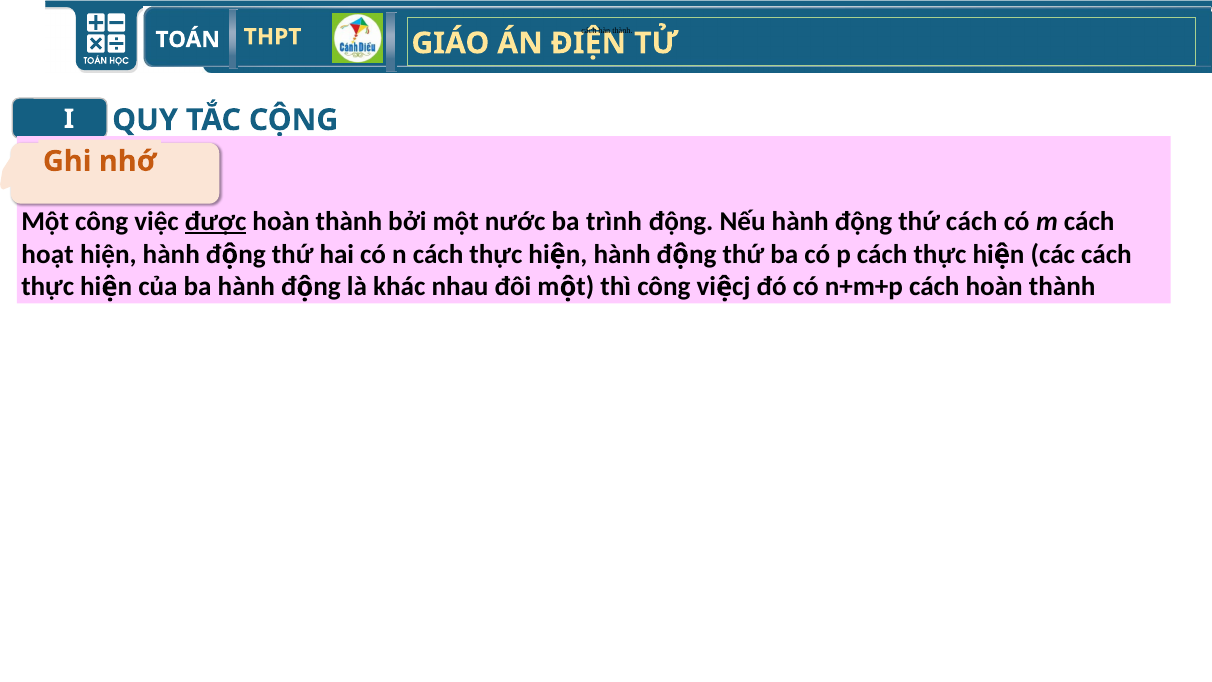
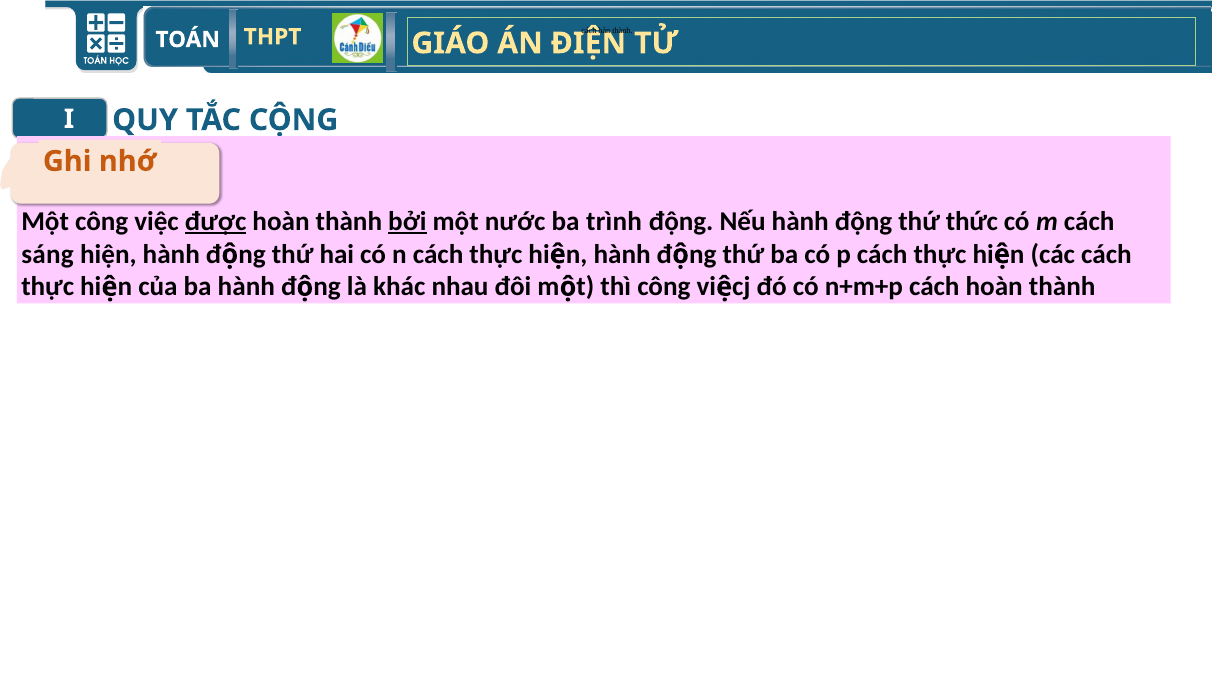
bởi underline: none -> present (407, 222)
thứ cách: cách -> thức (972, 222)
hoạt: hoạt -> sáng (48, 254)
